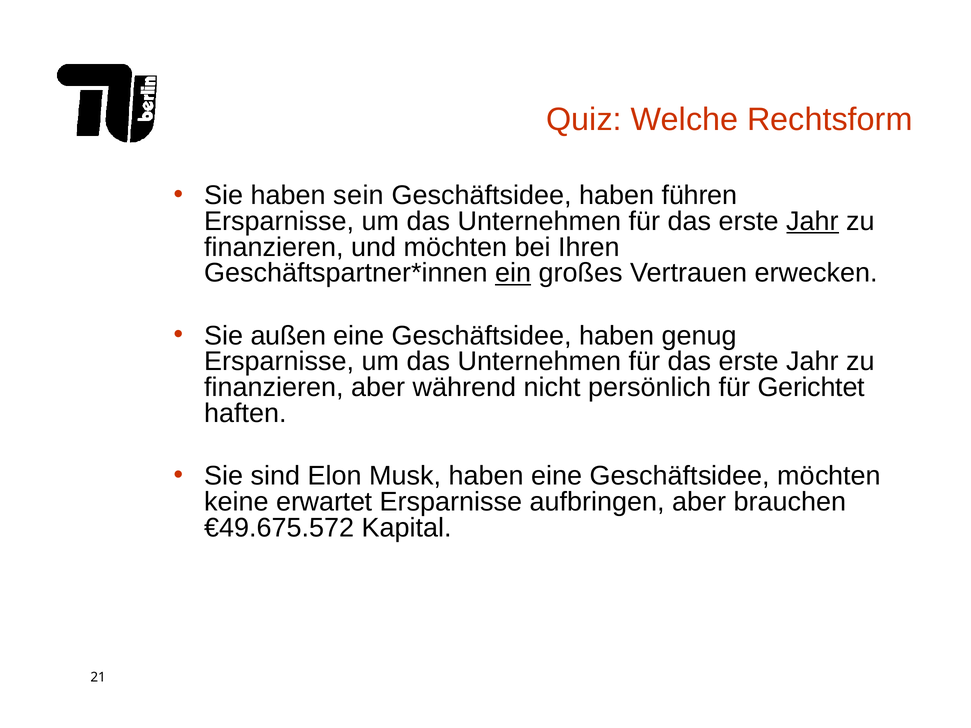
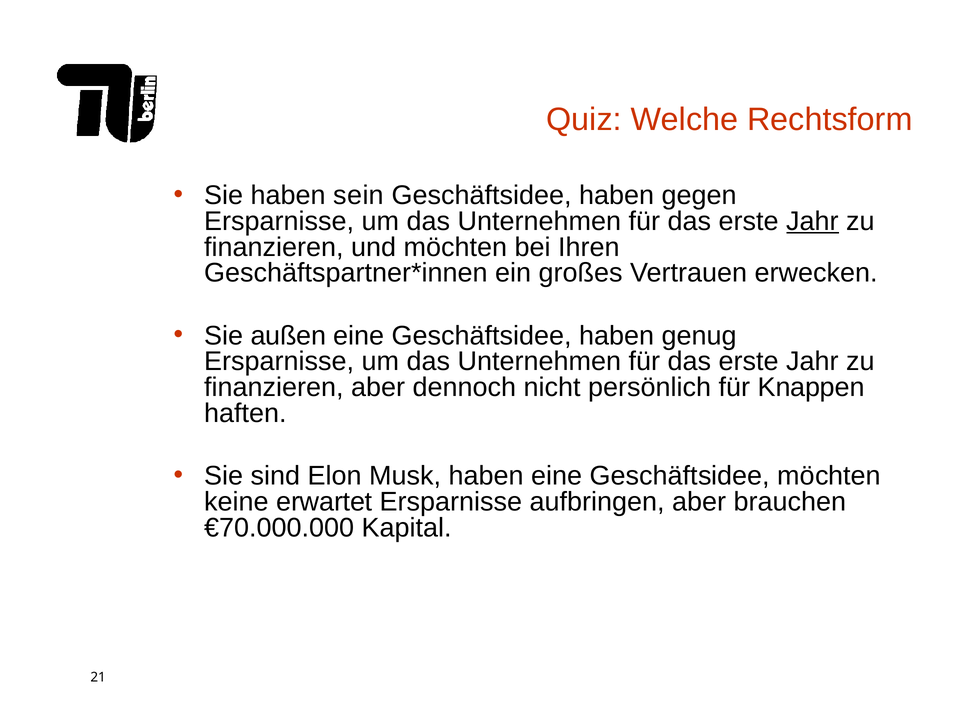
führen: führen -> gegen (699, 195)
ein underline: present -> none (513, 273)
während: während -> dennoch (465, 388)
Gerichtet: Gerichtet -> Knappen (811, 388)
€49.675.572: €49.675.572 -> €70.000.000 (279, 528)
